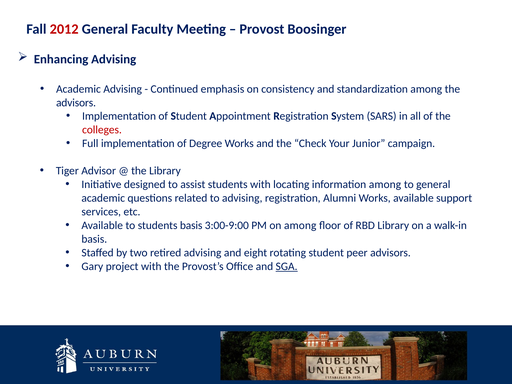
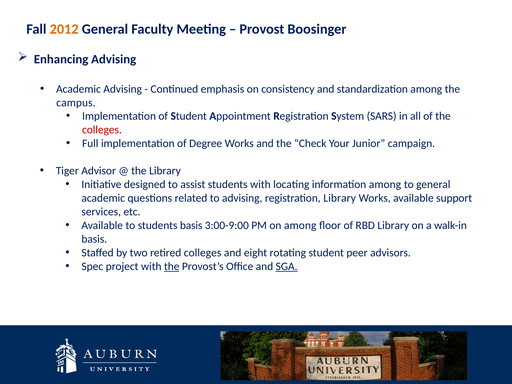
2012 colour: red -> orange (64, 29)
advisors: advisors -> campus (76, 103)
registration Alumni: Alumni -> Library (340, 198)
retired advising: advising -> colleges (203, 253)
Gary: Gary -> Spec (92, 266)
the underline: none -> present (172, 266)
